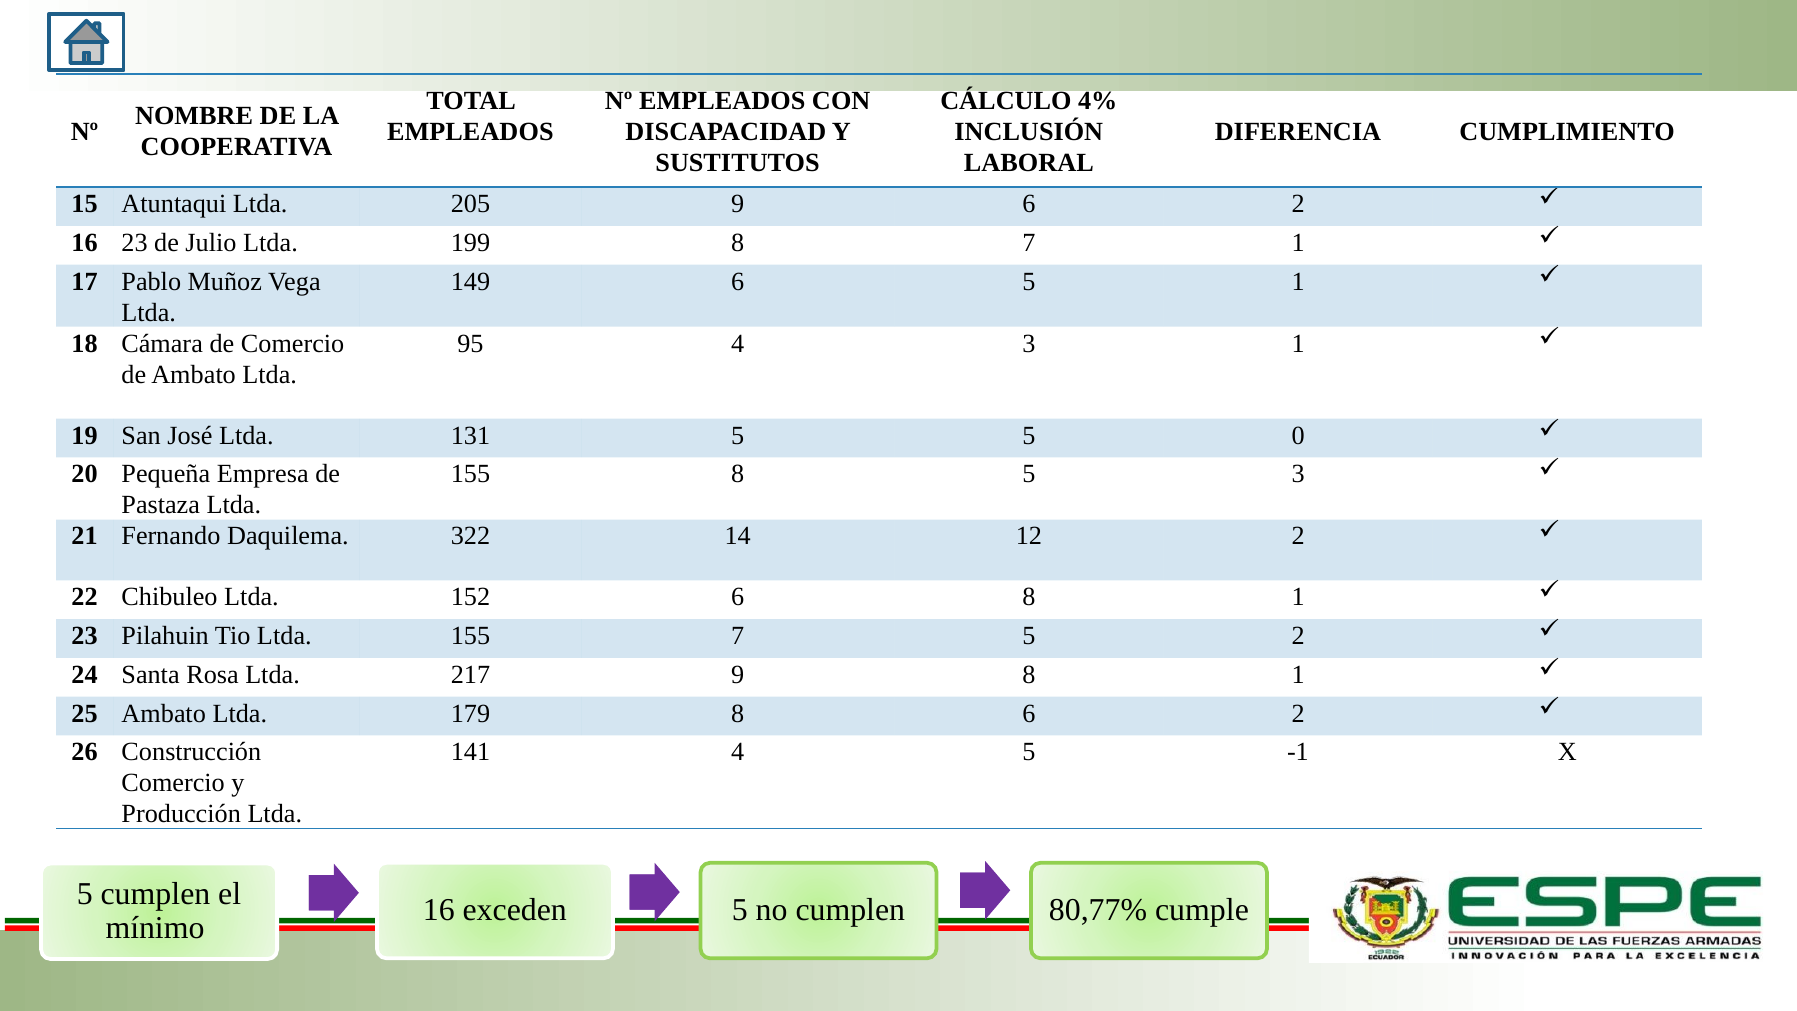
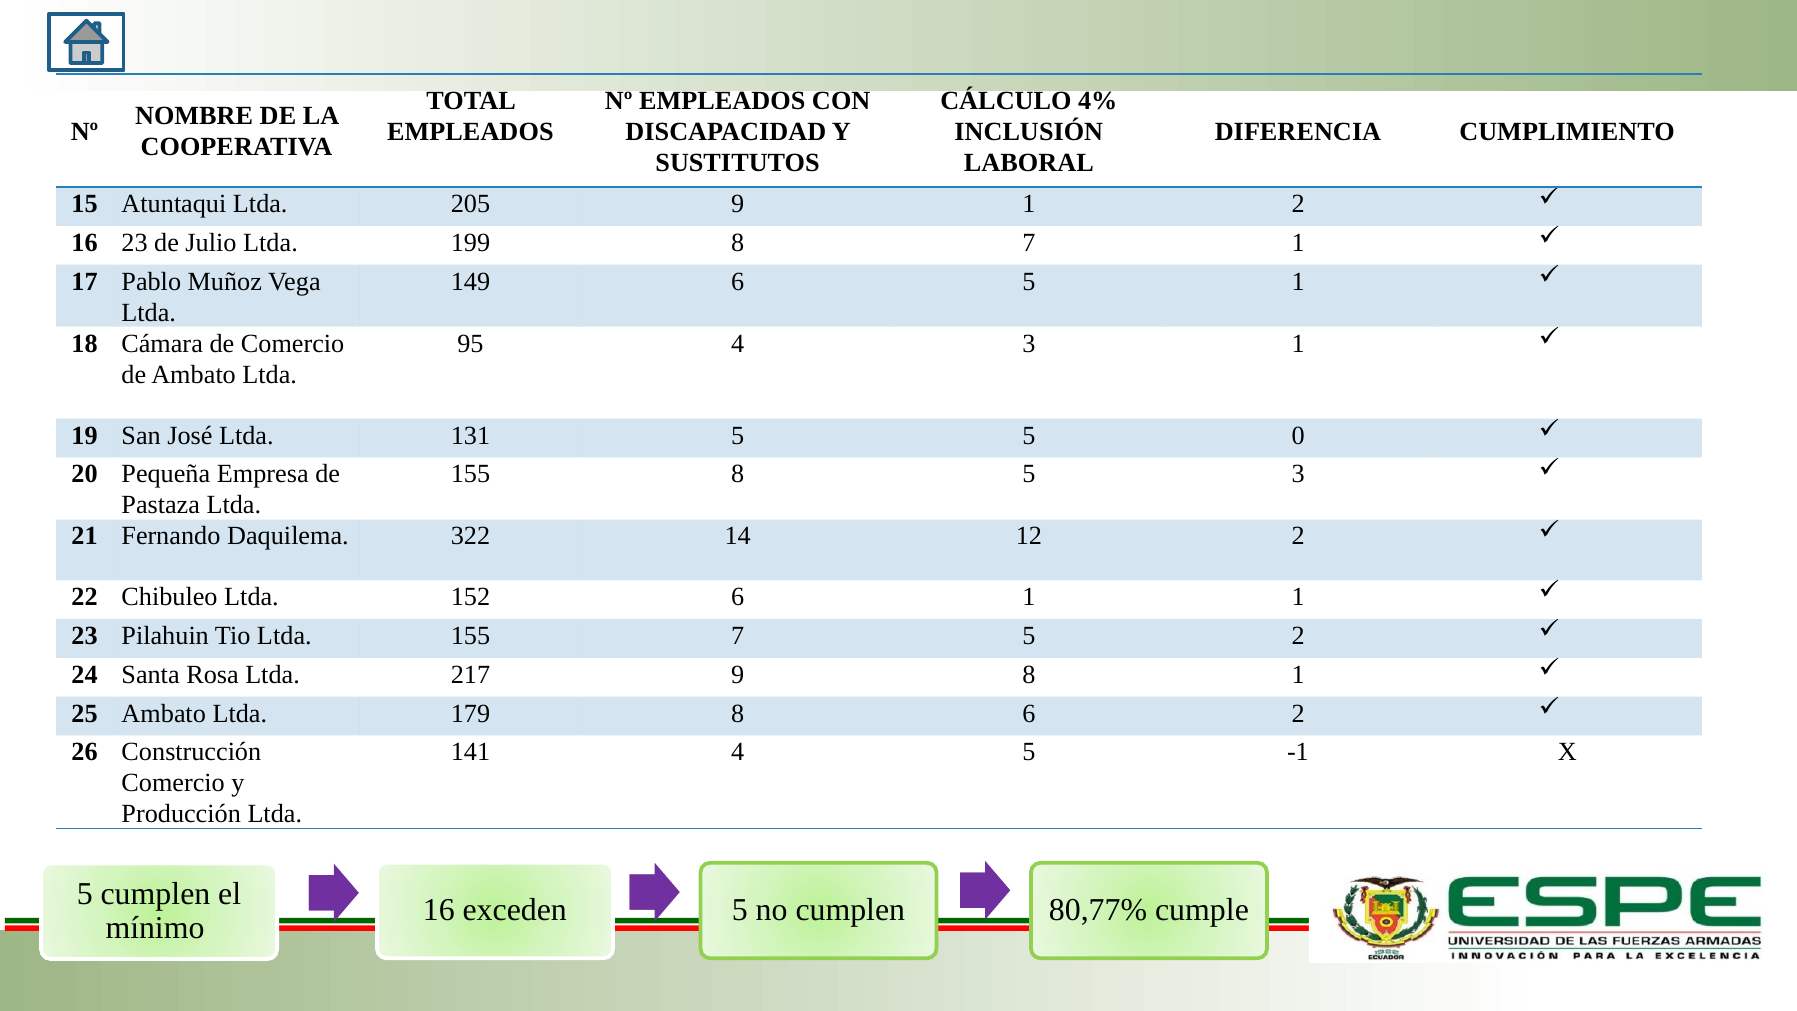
9 6: 6 -> 1 (1029, 204)
6 8: 8 -> 1 (1029, 597)
